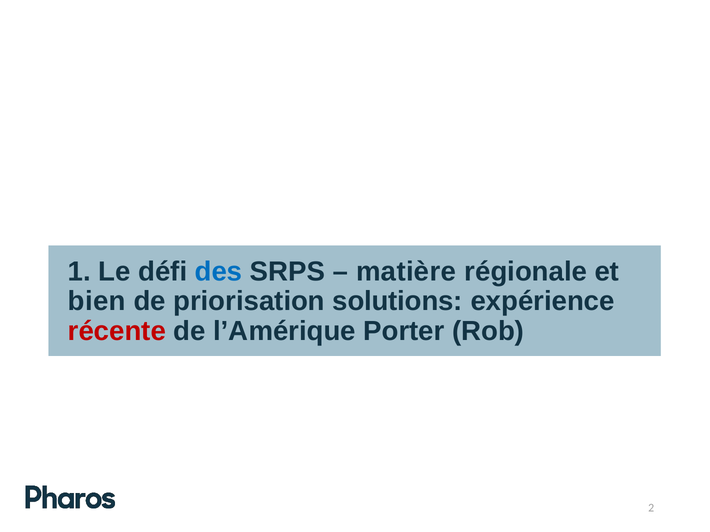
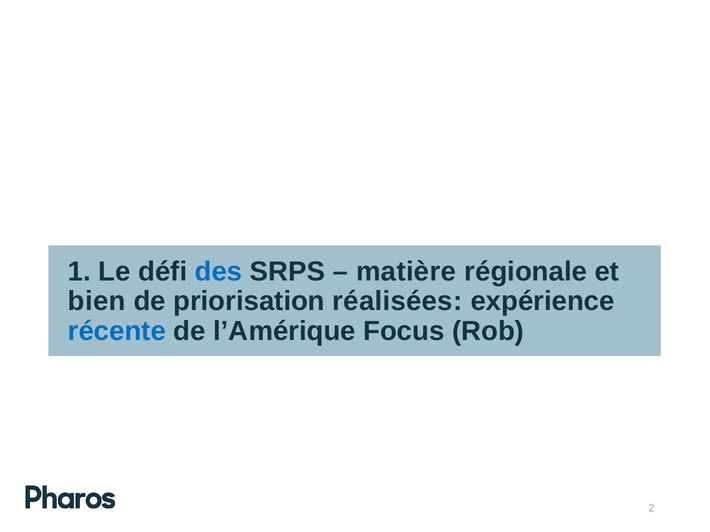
solutions: solutions -> réalisées (397, 302)
récente colour: red -> blue (117, 331)
Porter: Porter -> Focus (404, 331)
